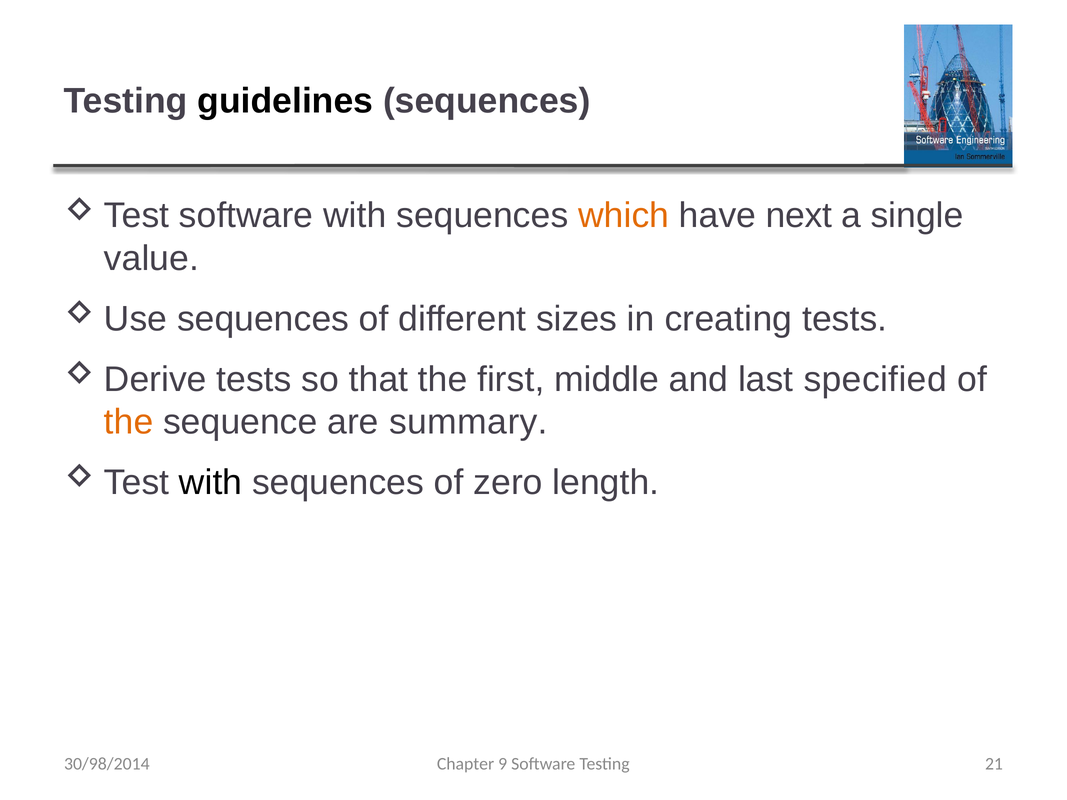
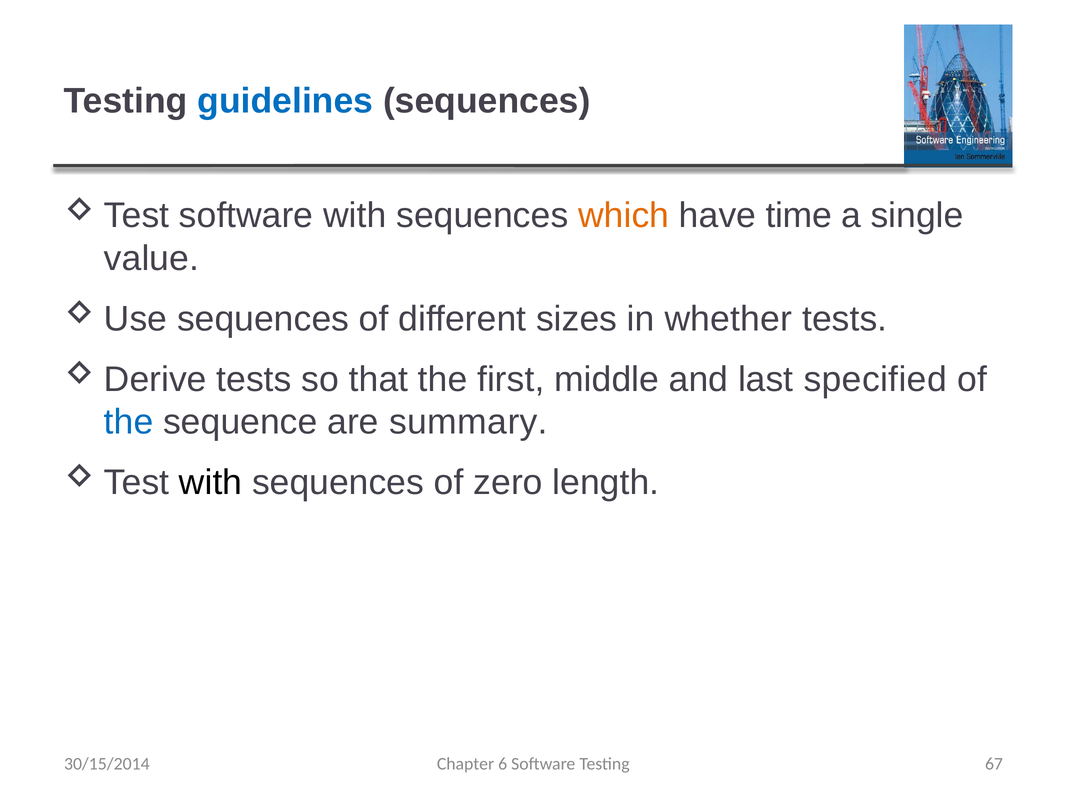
guidelines colour: black -> blue (285, 101)
next: next -> time (799, 216)
creating: creating -> whether (728, 319)
the colour: orange -> blue (129, 422)
9: 9 -> 6 (503, 764)
21: 21 -> 67 (994, 764)
30/98/2014: 30/98/2014 -> 30/15/2014 (107, 764)
